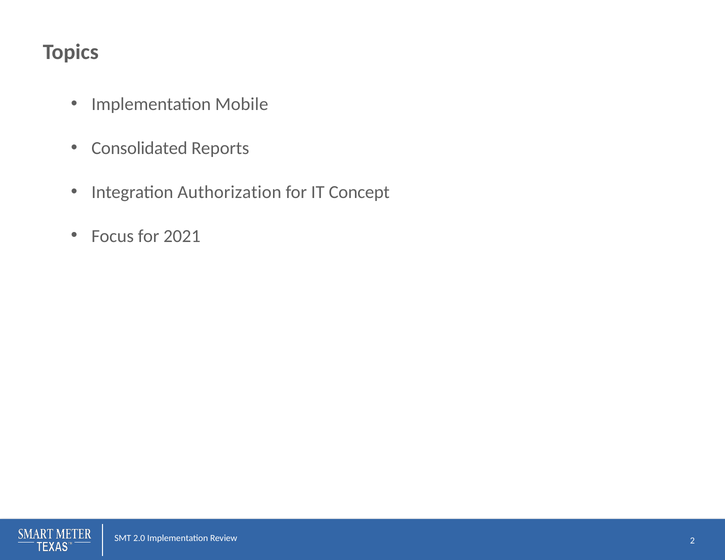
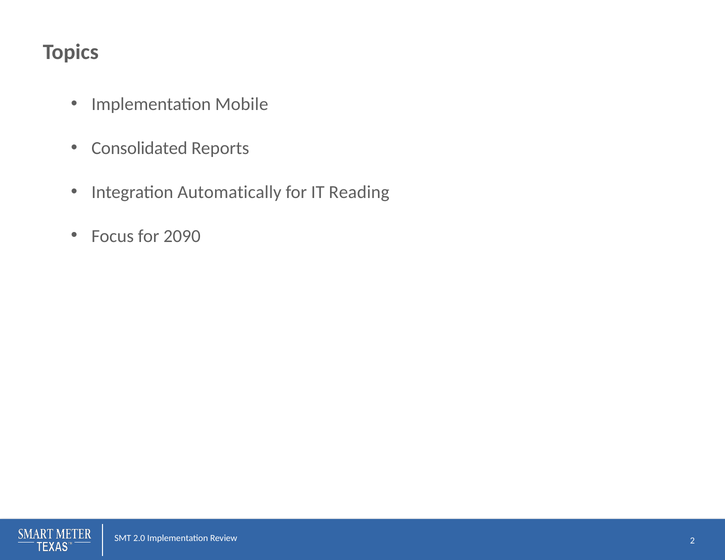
Authorization: Authorization -> Automatically (229, 192)
Concept: Concept -> Reading (359, 192)
2021: 2021 -> 2090 (182, 236)
